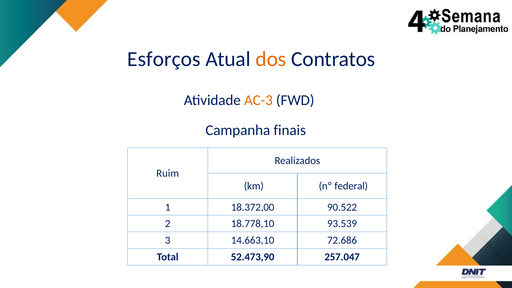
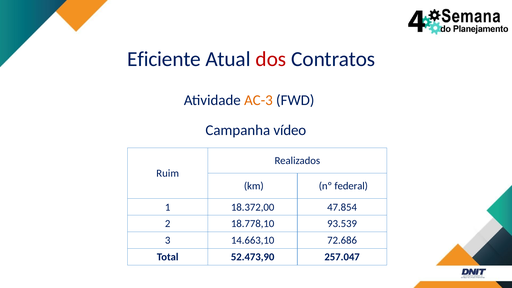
Esforços: Esforços -> Eficiente (164, 59)
dos colour: orange -> red (271, 59)
finais: finais -> vídeo (290, 130)
90.522: 90.522 -> 47.854 (342, 207)
